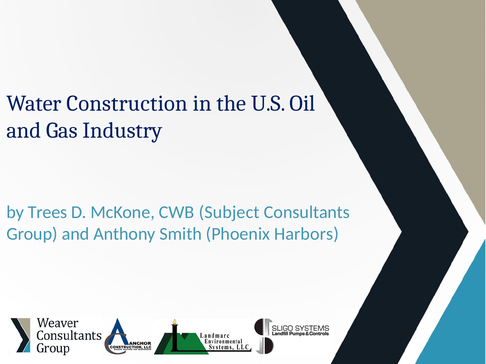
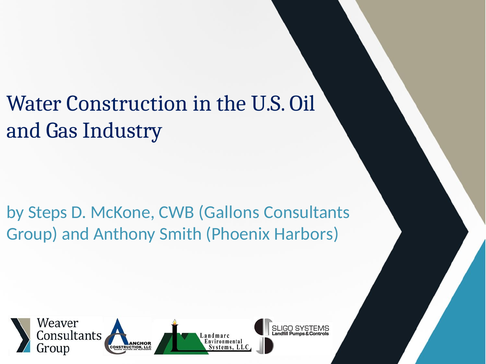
Trees: Trees -> Steps (48, 212)
Subject: Subject -> Gallons (229, 212)
